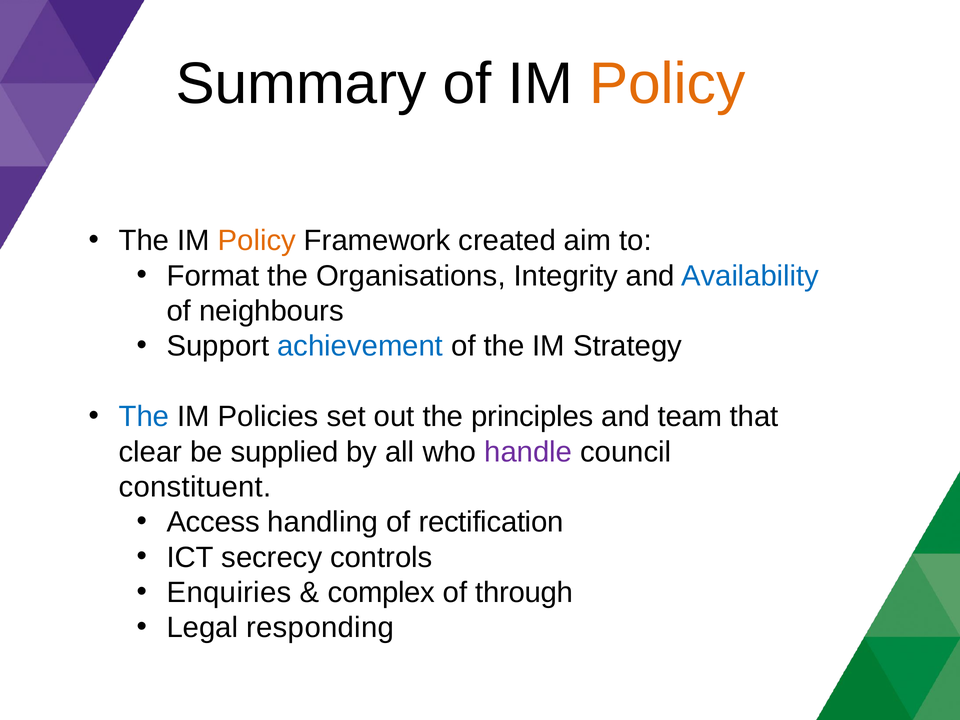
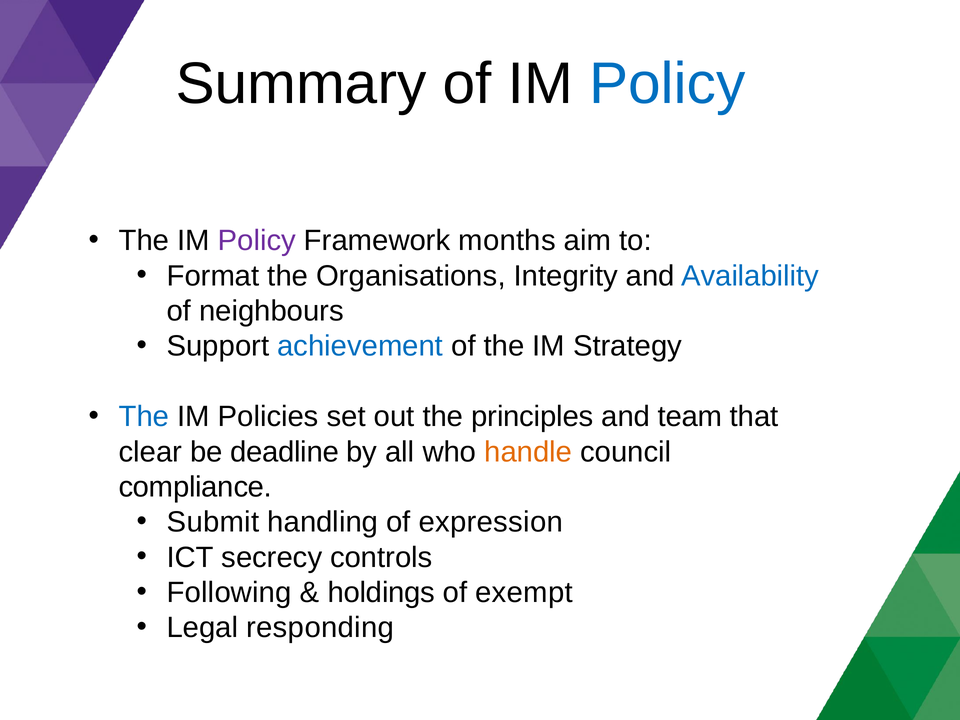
Policy colour: orange -> blue (667, 84)
Policy colour: orange -> purple (257, 241)
created: created -> months (507, 241)
supplied: supplied -> deadline (285, 452)
handle colour: purple -> orange (528, 452)
constituent: constituent -> compliance (195, 487)
Access: Access -> Submit (213, 522)
rectification: rectification -> expression (491, 522)
Enquiries: Enquiries -> Following (229, 593)
complex: complex -> holdings (381, 593)
through: through -> exempt (524, 593)
